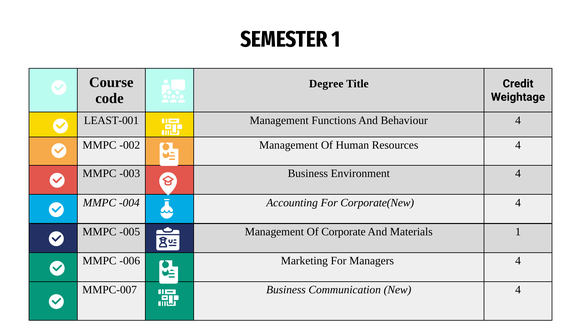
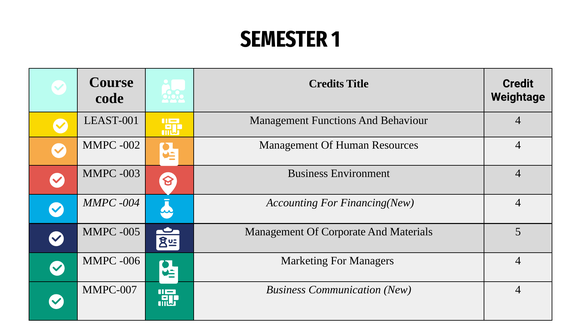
Degree: Degree -> Credits (326, 84)
Corporate(New: Corporate(New -> Financing(New (377, 203)
Materials 1: 1 -> 5 (518, 232)
